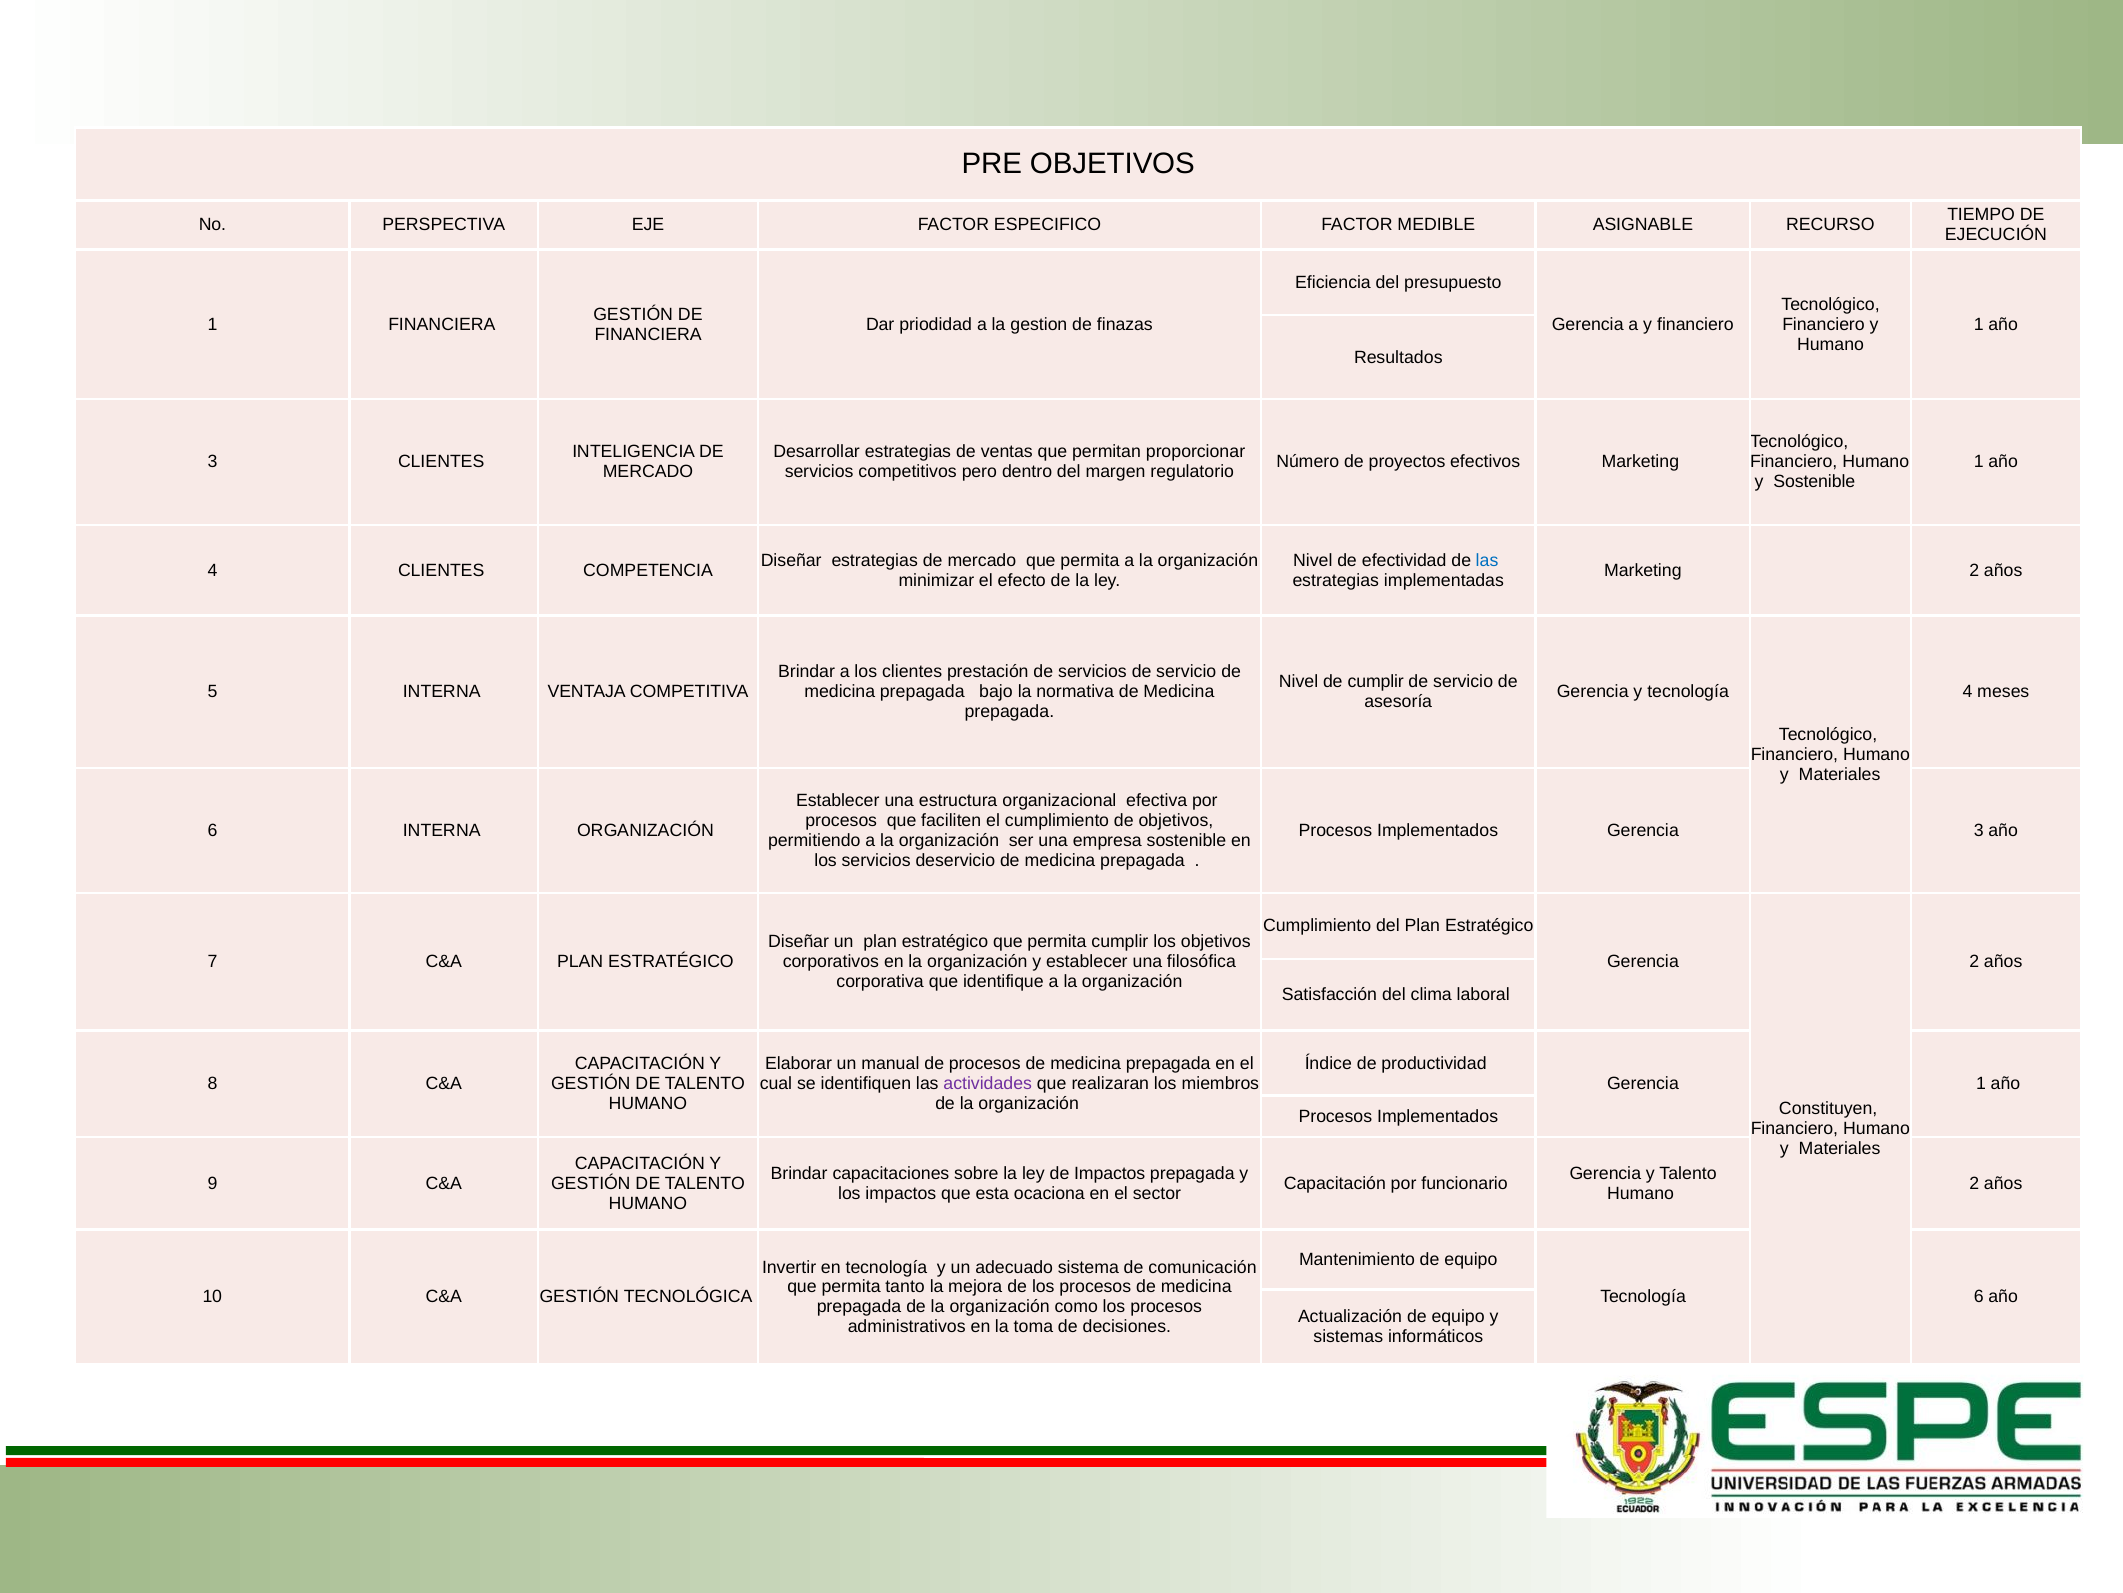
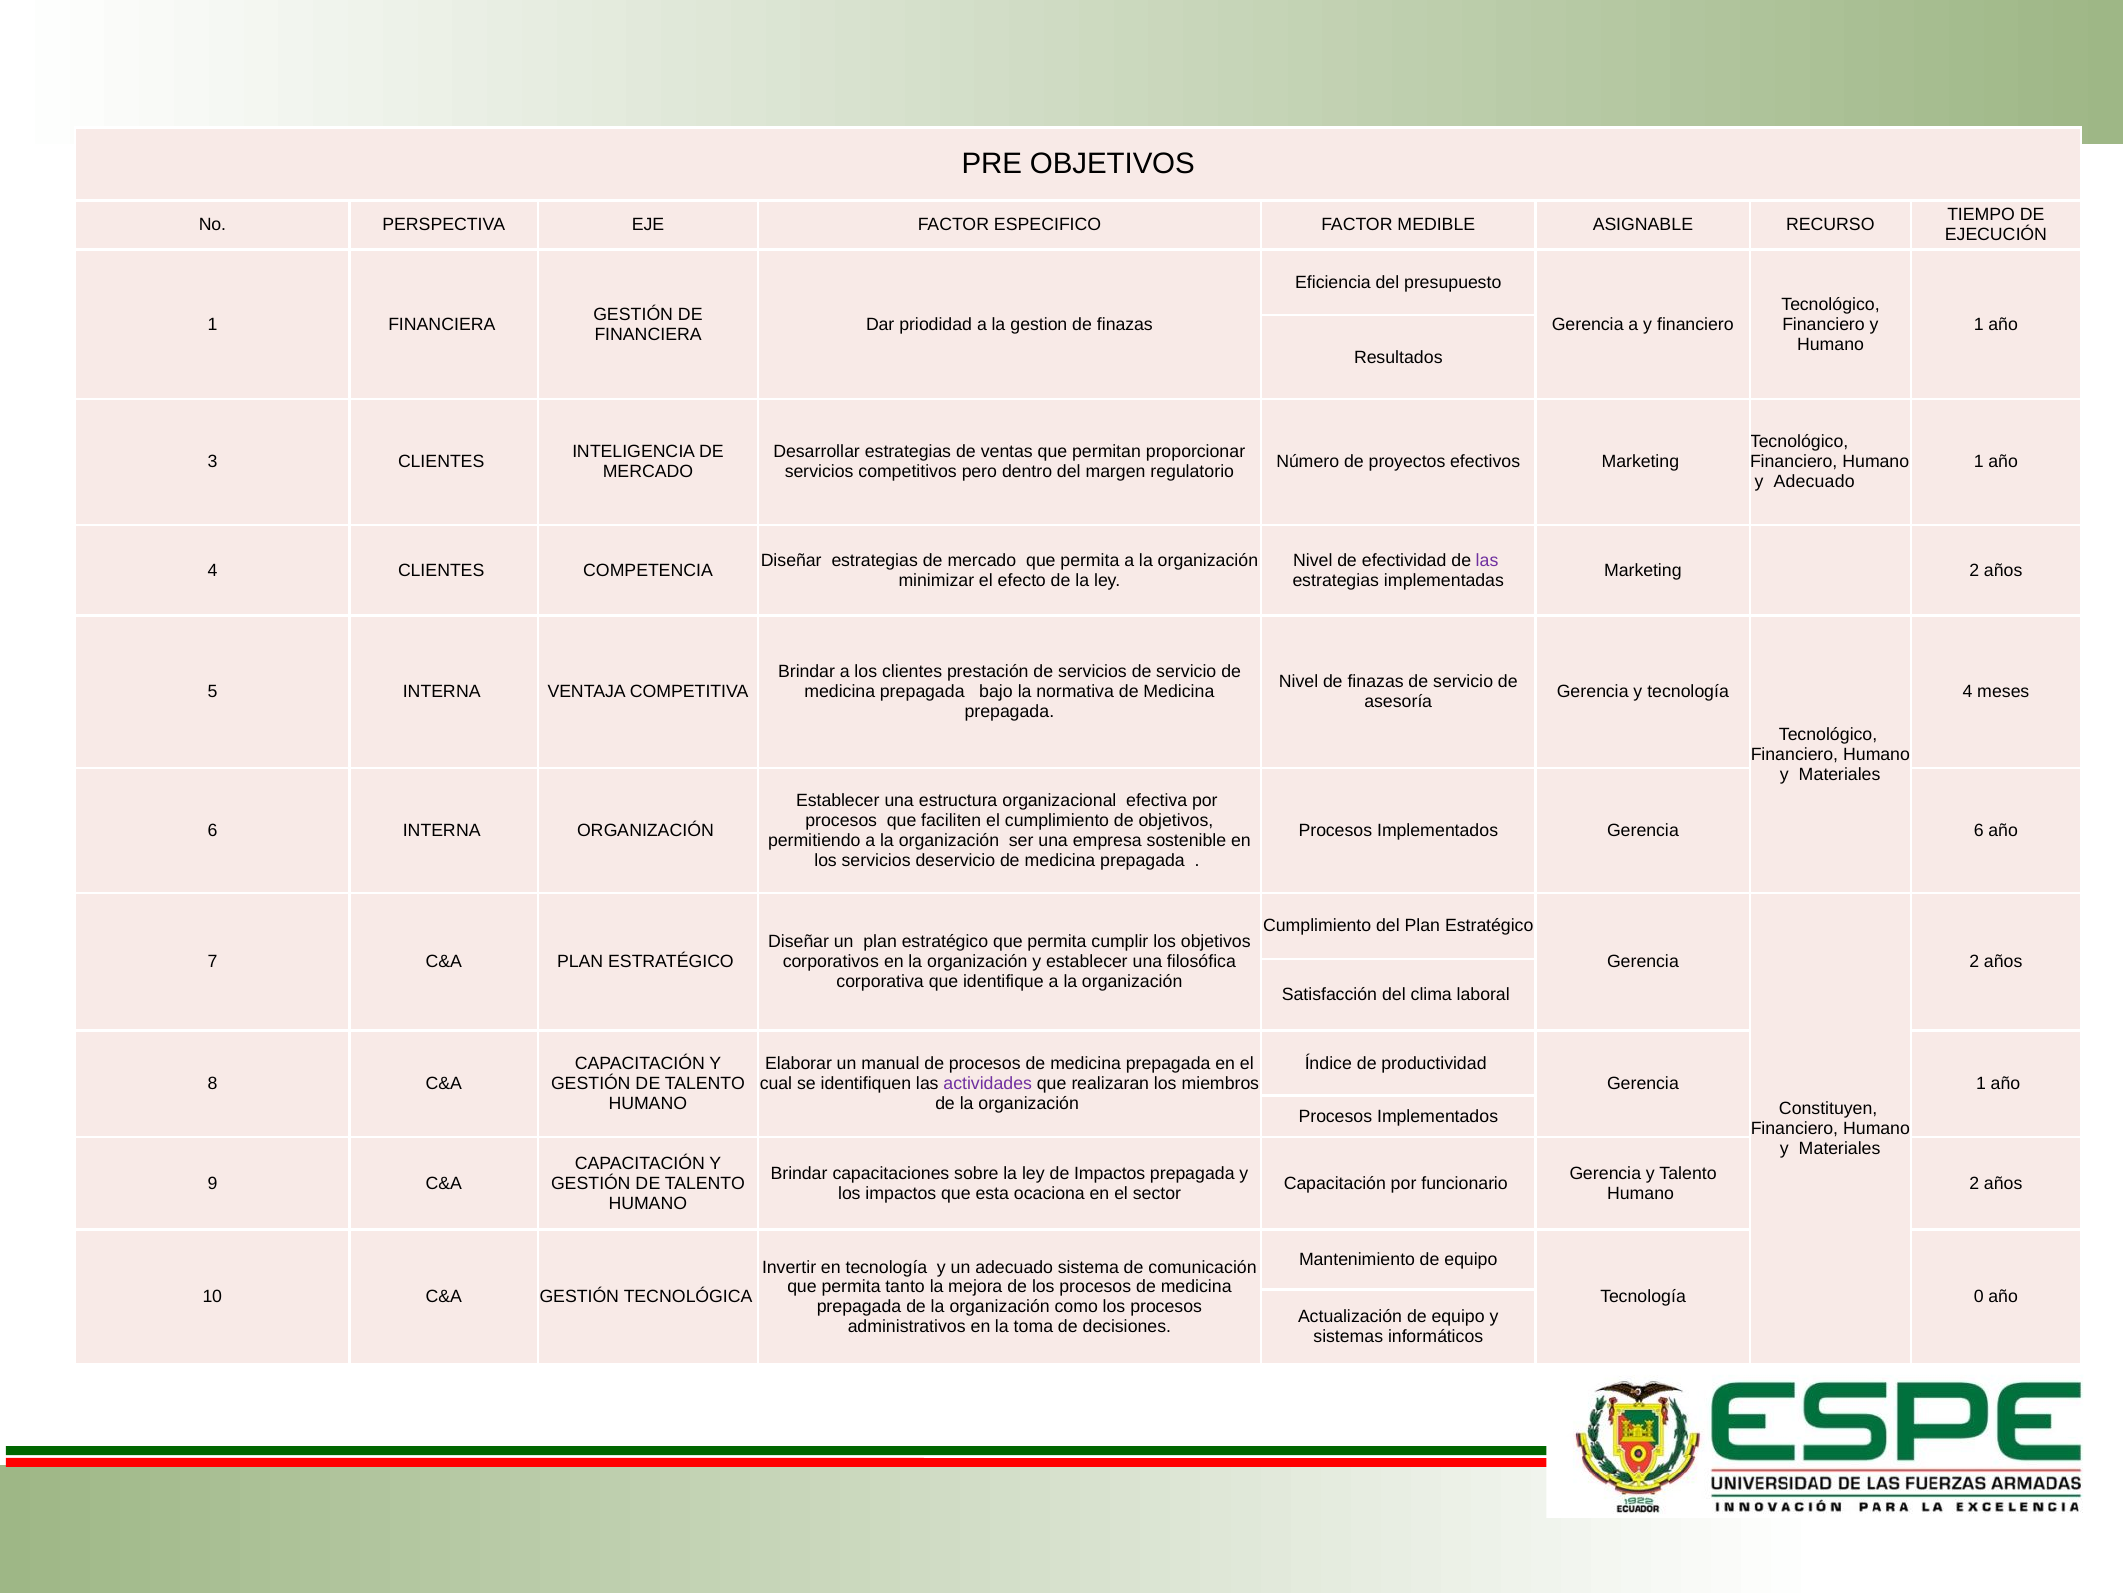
y Sostenible: Sostenible -> Adecuado (1814, 482)
las colour: blue -> purple (1487, 560)
Nivel de cumplir: cumplir -> finazas (1376, 682)
Gerencia 3: 3 -> 6 (1979, 830)
Tecnología 6: 6 -> 0 (1979, 1296)
